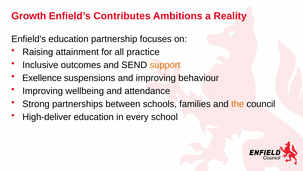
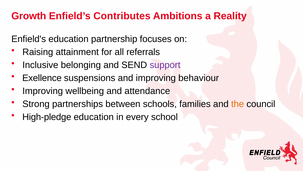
practice: practice -> referrals (143, 52)
outcomes: outcomes -> belonging (81, 65)
support colour: orange -> purple (165, 65)
High-deliver: High-deliver -> High-pledge (47, 117)
